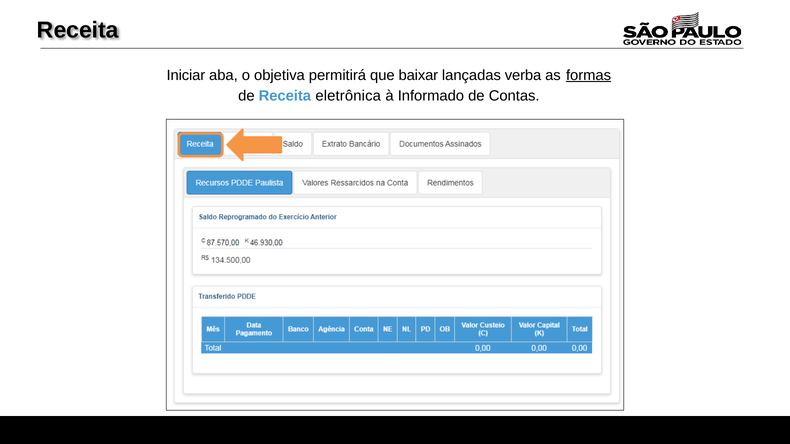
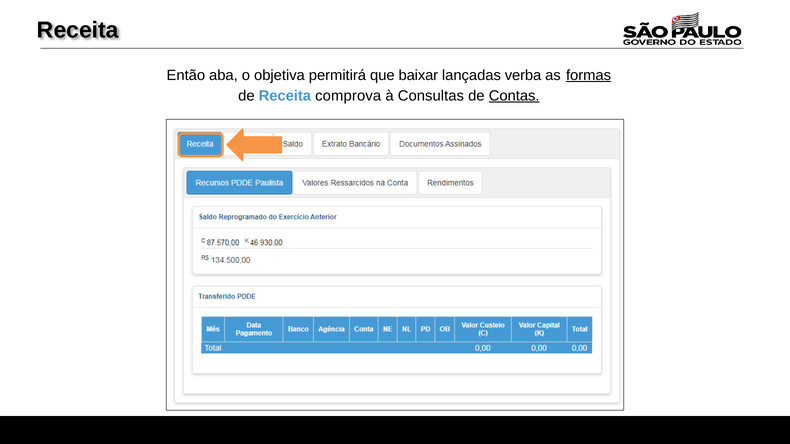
Iniciar: Iniciar -> Então (186, 75)
eletrônica: eletrônica -> comprova (348, 96)
Informado: Informado -> Consultas (431, 96)
Contas underline: none -> present (514, 96)
